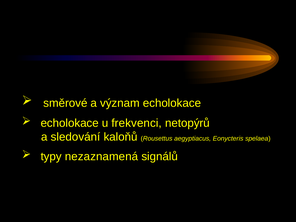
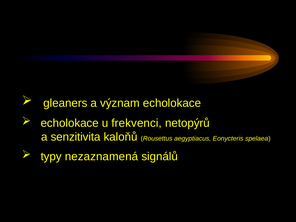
směrové: směrové -> gleaners (65, 103)
sledování: sledování -> senzitivita (76, 137)
